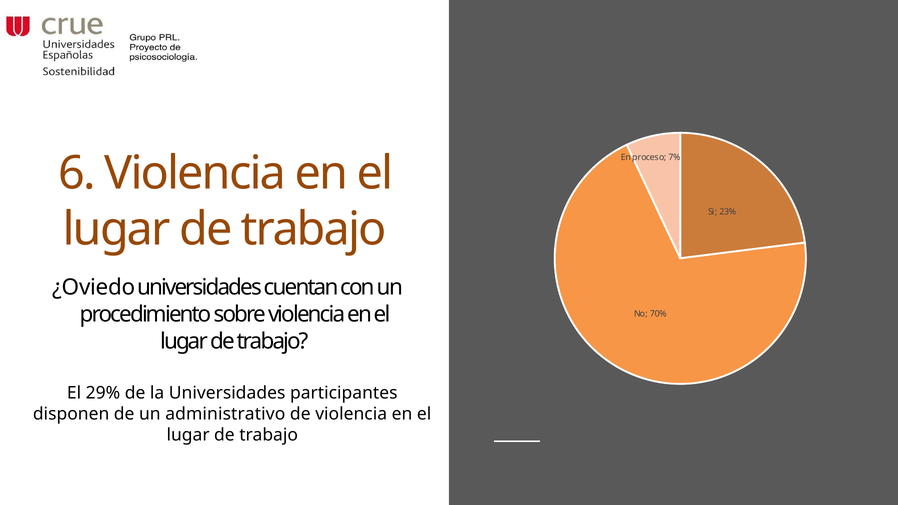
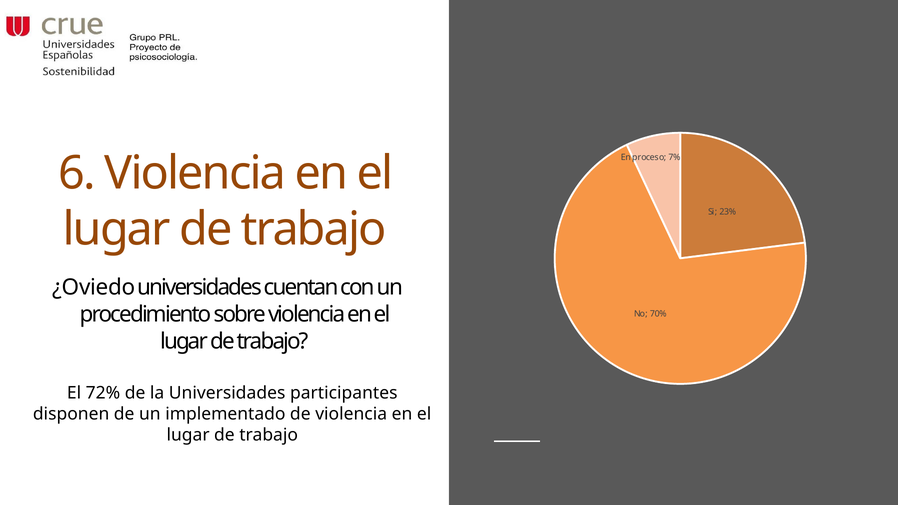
29%: 29% -> 72% (103, 393)
administrativo: administrativo -> implementado (225, 414)
